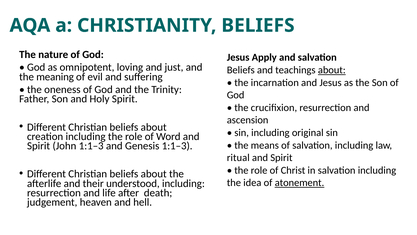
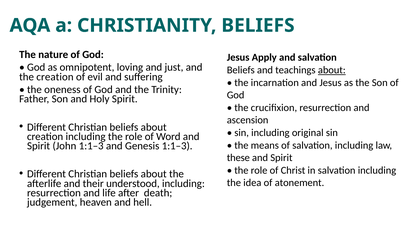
the meaning: meaning -> creation (55, 77)
ritual: ritual -> these (238, 157)
atonement underline: present -> none (300, 183)
